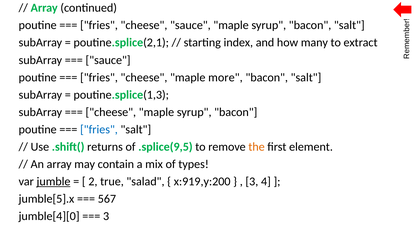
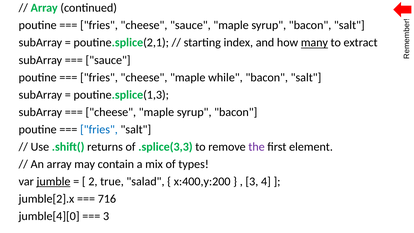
many underline: none -> present (314, 43)
more: more -> while (225, 77)
.splice(9,5: .splice(9,5 -> .splice(3,3 (165, 147)
the colour: orange -> purple (257, 147)
x:919,y:200: x:919,y:200 -> x:400,y:200 (202, 181)
jumble[5].x: jumble[5].x -> jumble[2].x (46, 199)
567: 567 -> 716 (107, 199)
